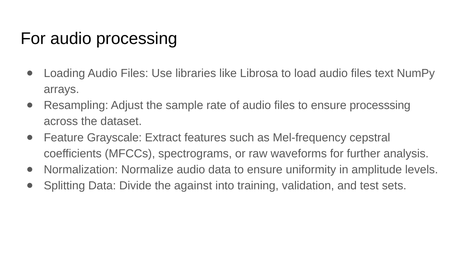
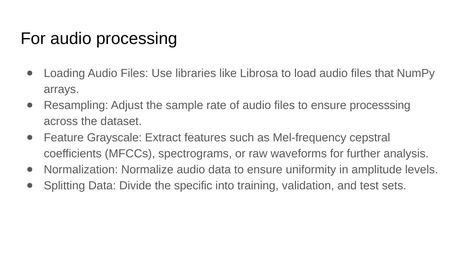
text: text -> that (384, 73)
against: against -> specific (193, 185)
